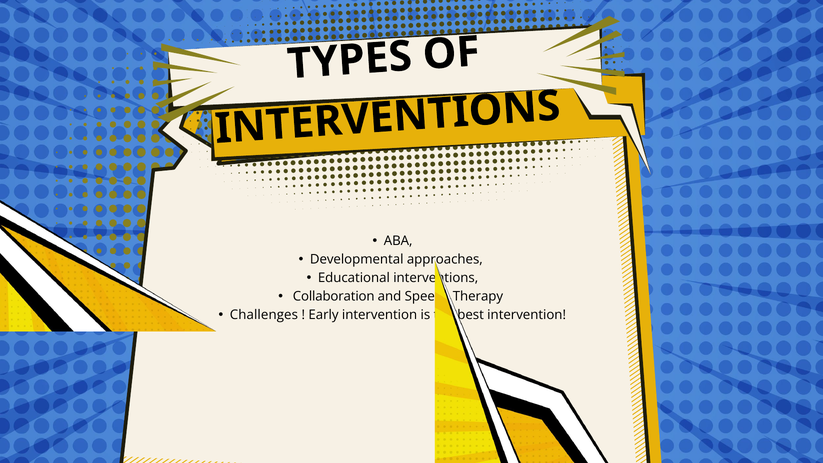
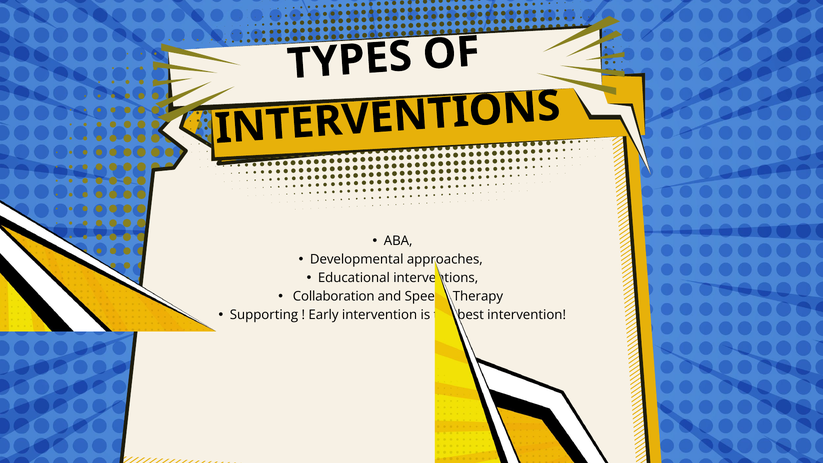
Challenges: Challenges -> Supporting (264, 315)
